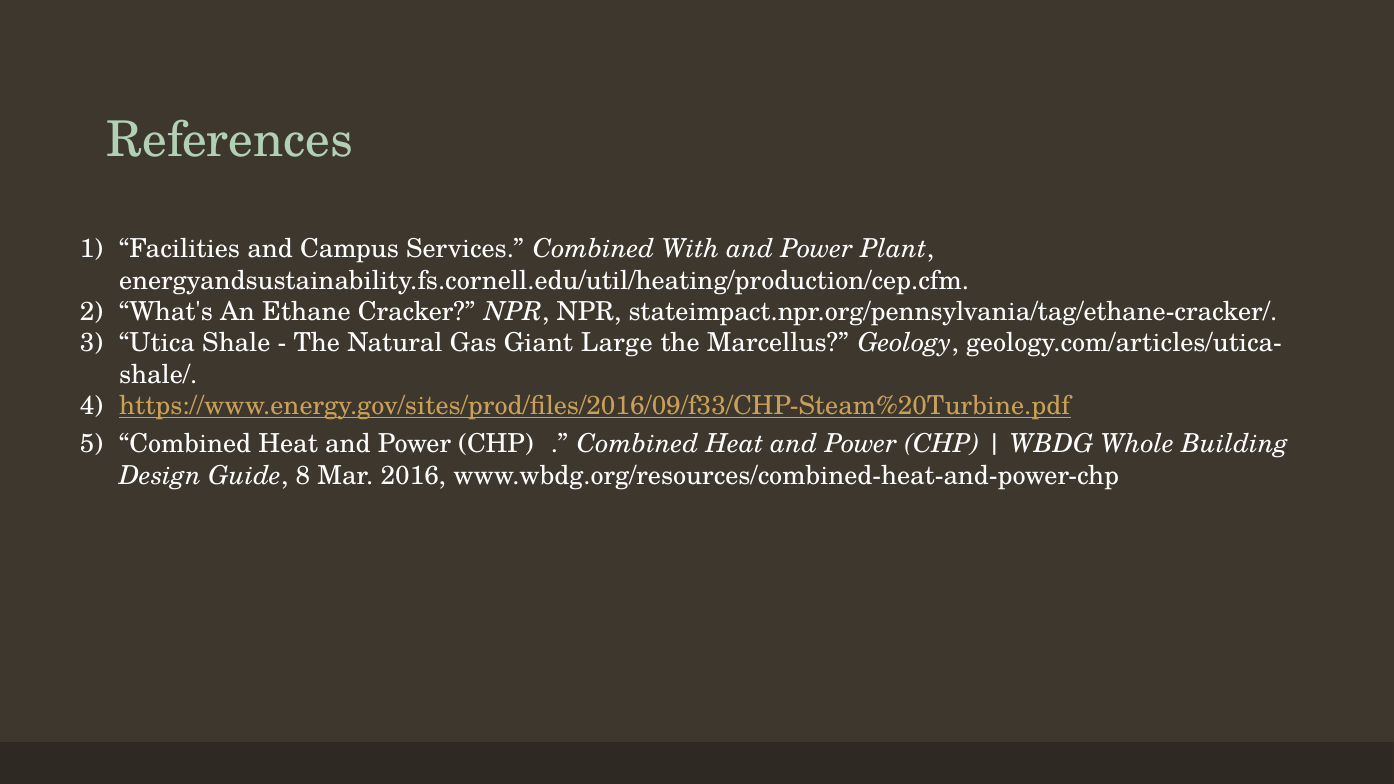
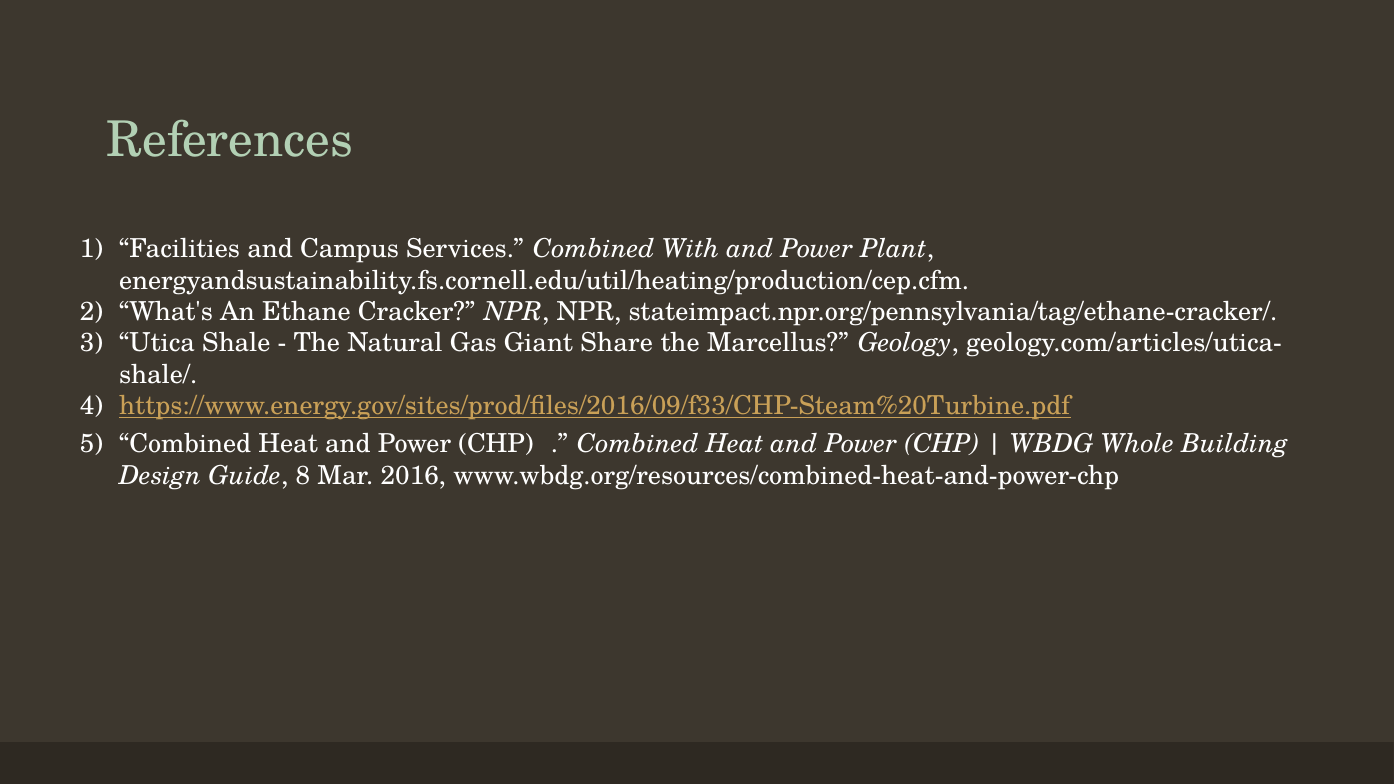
Large: Large -> Share (617, 343)
